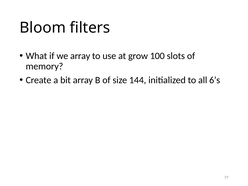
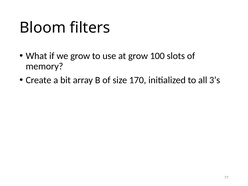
we array: array -> grow (80, 56)
144: 144 -> 170 (138, 80)
6’s: 6’s -> 3’s (215, 80)
